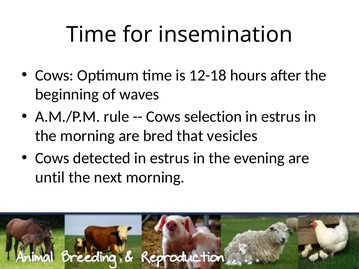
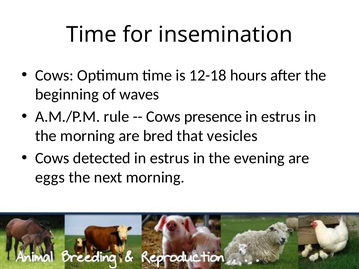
selection: selection -> presence (213, 117)
until: until -> eggs (50, 177)
